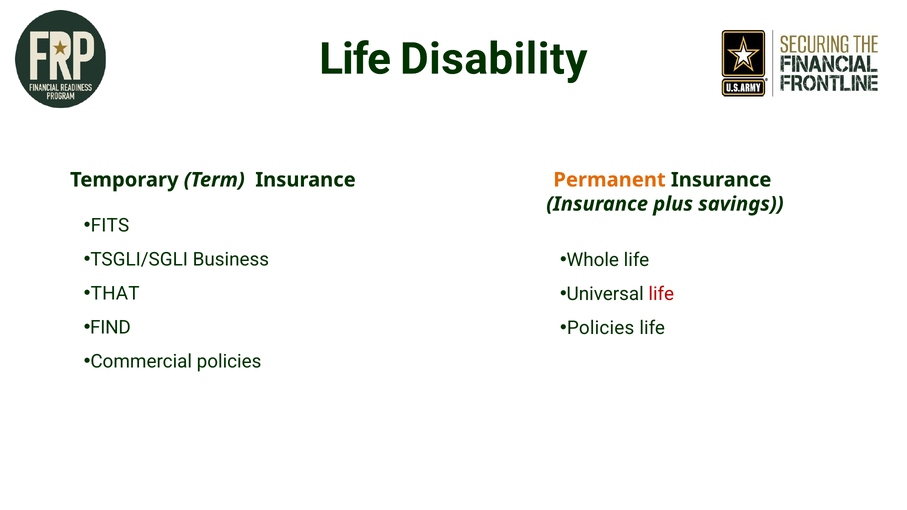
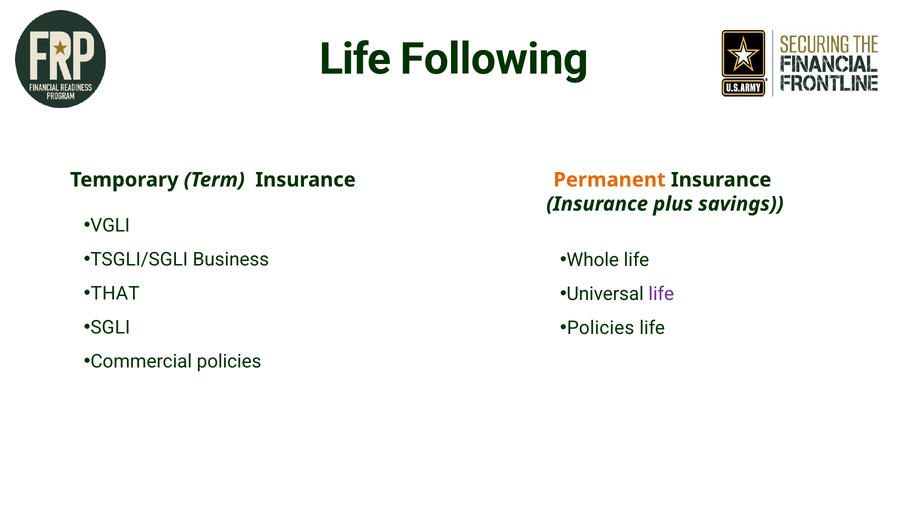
Disability: Disability -> Following (494, 59)
FITS: FITS -> VGLI (110, 226)
life colour: red -> purple (661, 294)
FIND: FIND -> SGLI (110, 328)
